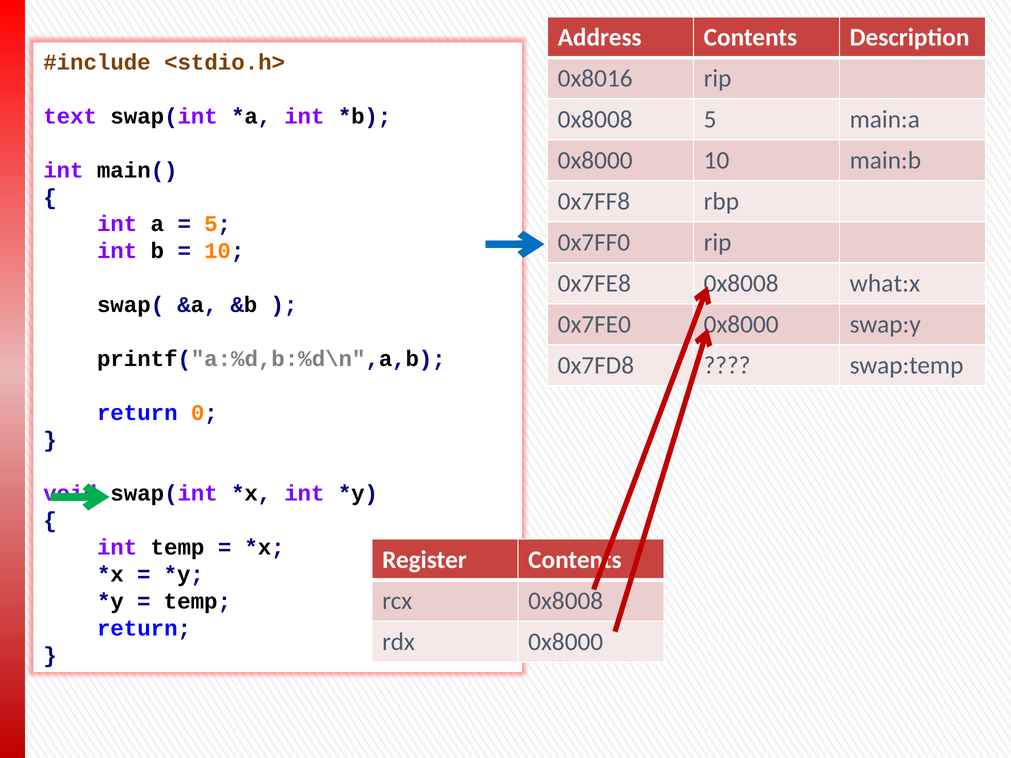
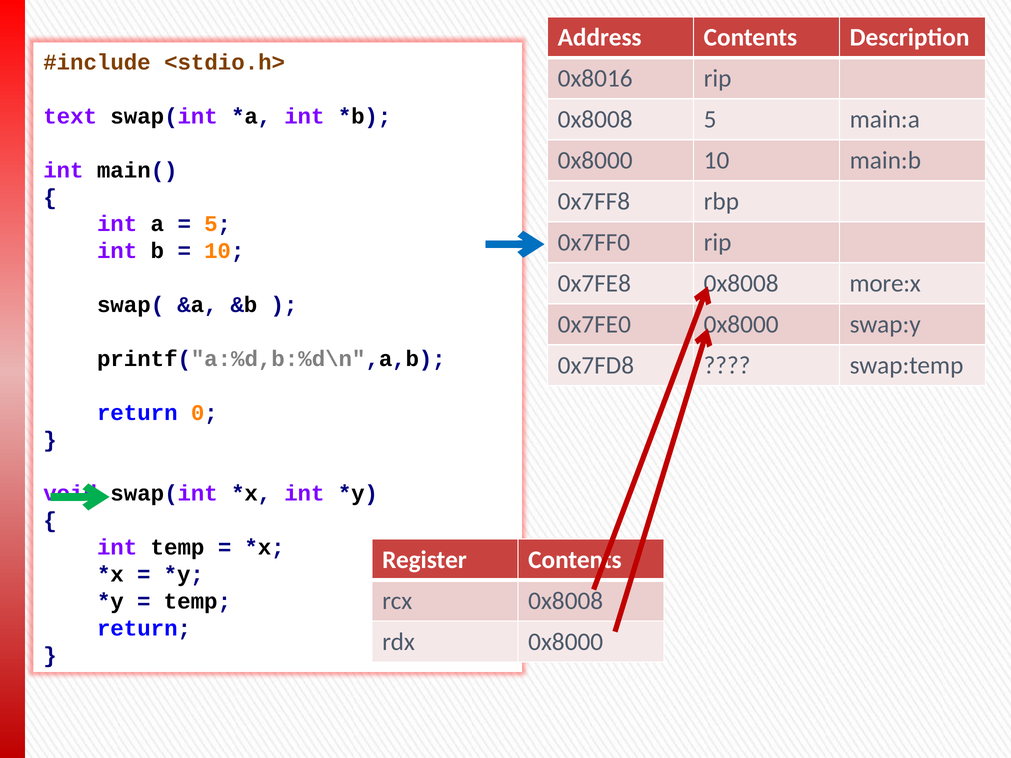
what:x: what:x -> more:x (885, 284)
